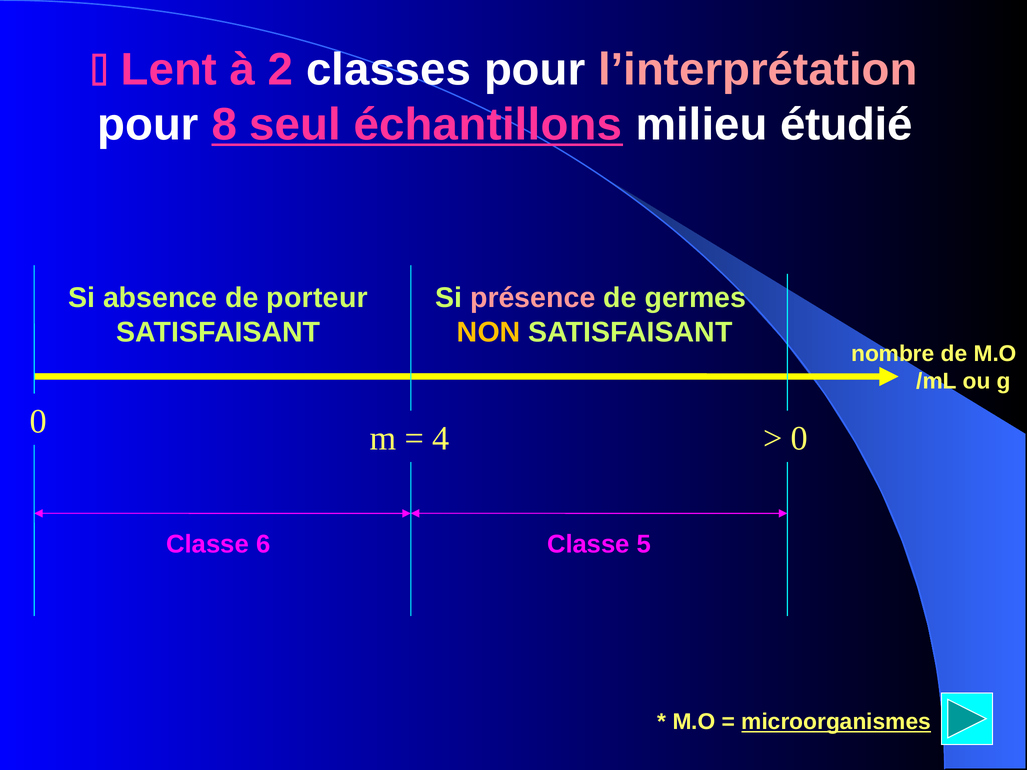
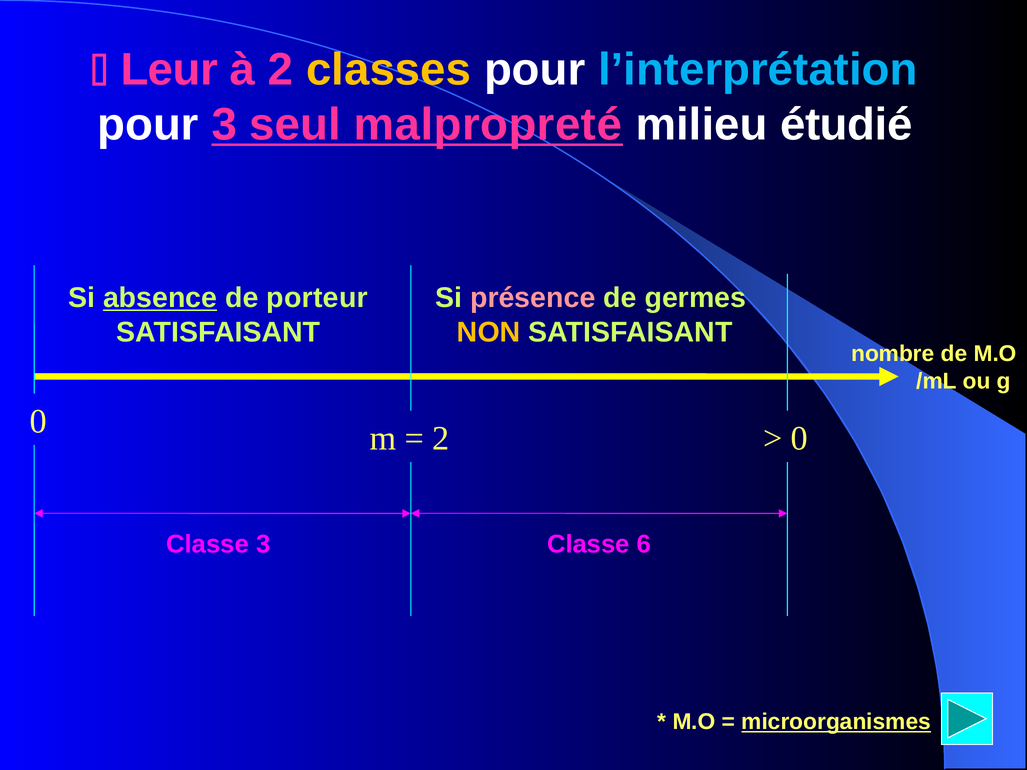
Lent: Lent -> Leur (169, 70)
classes colour: white -> yellow (389, 70)
l’interprétation colour: pink -> light blue (758, 70)
pour 8: 8 -> 3 (224, 125)
échantillons: échantillons -> malpropreté (488, 125)
absence underline: none -> present (160, 298)
4: 4 -> 2 (441, 439)
Classe 6: 6 -> 3 (263, 544)
5: 5 -> 6 (644, 544)
